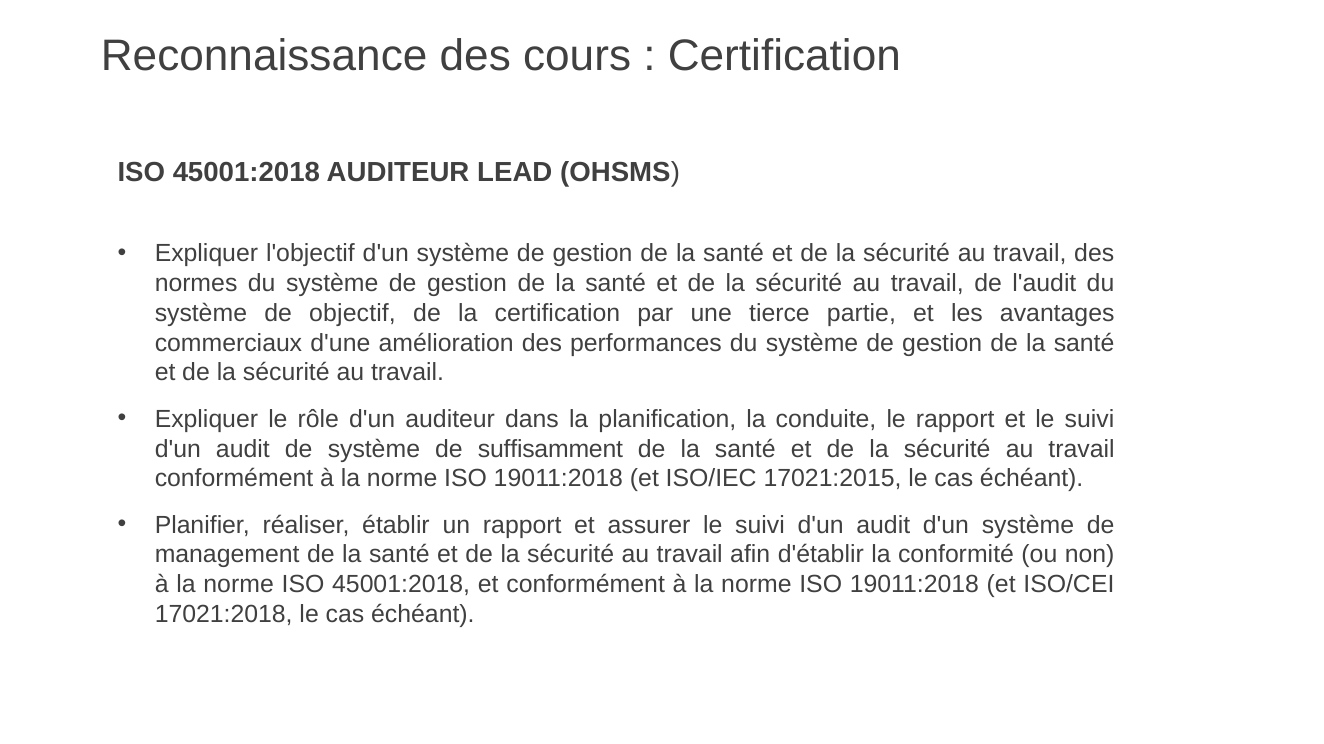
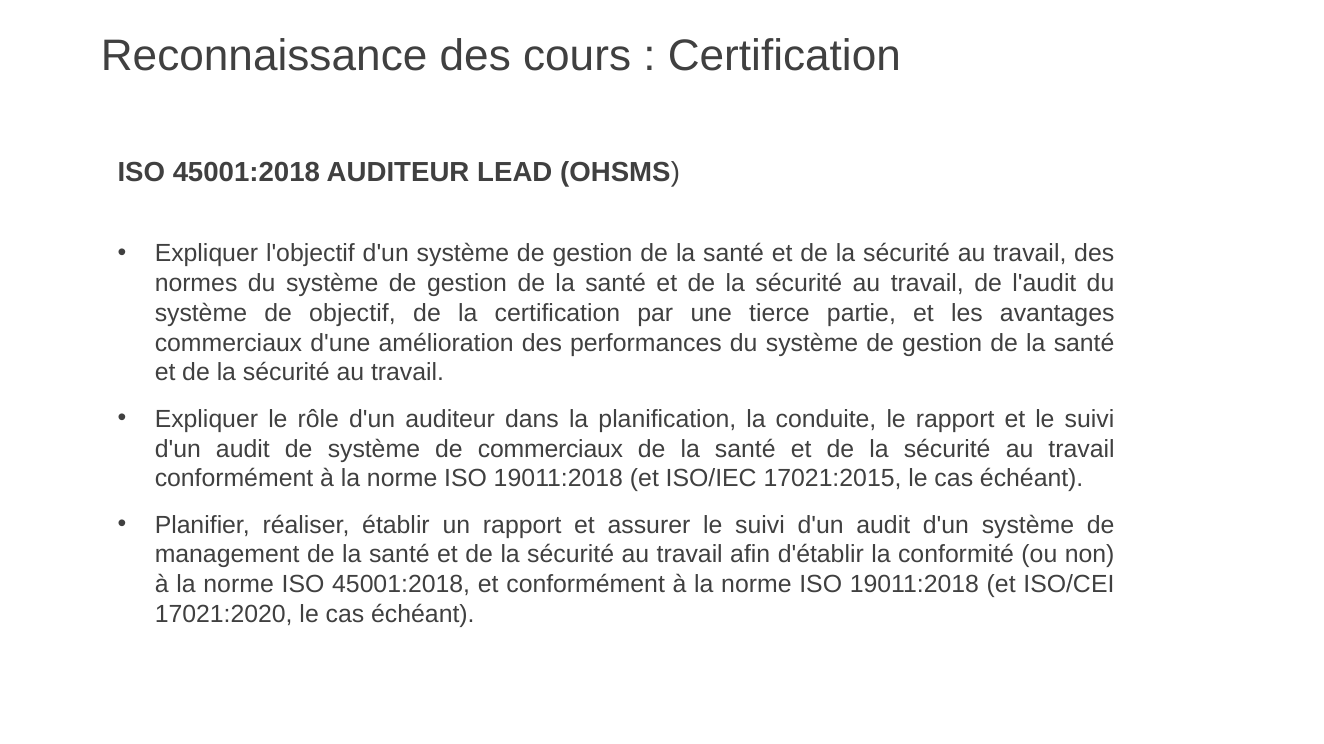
de suffisamment: suffisamment -> commerciaux (550, 449)
17021:2018: 17021:2018 -> 17021:2020 (224, 615)
